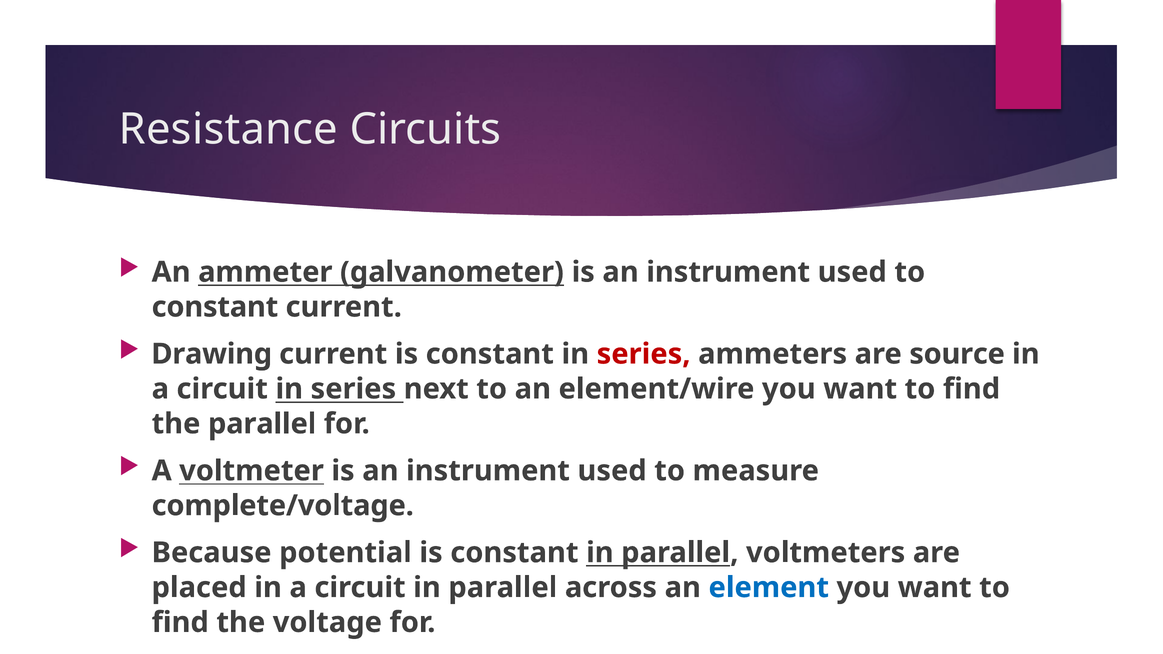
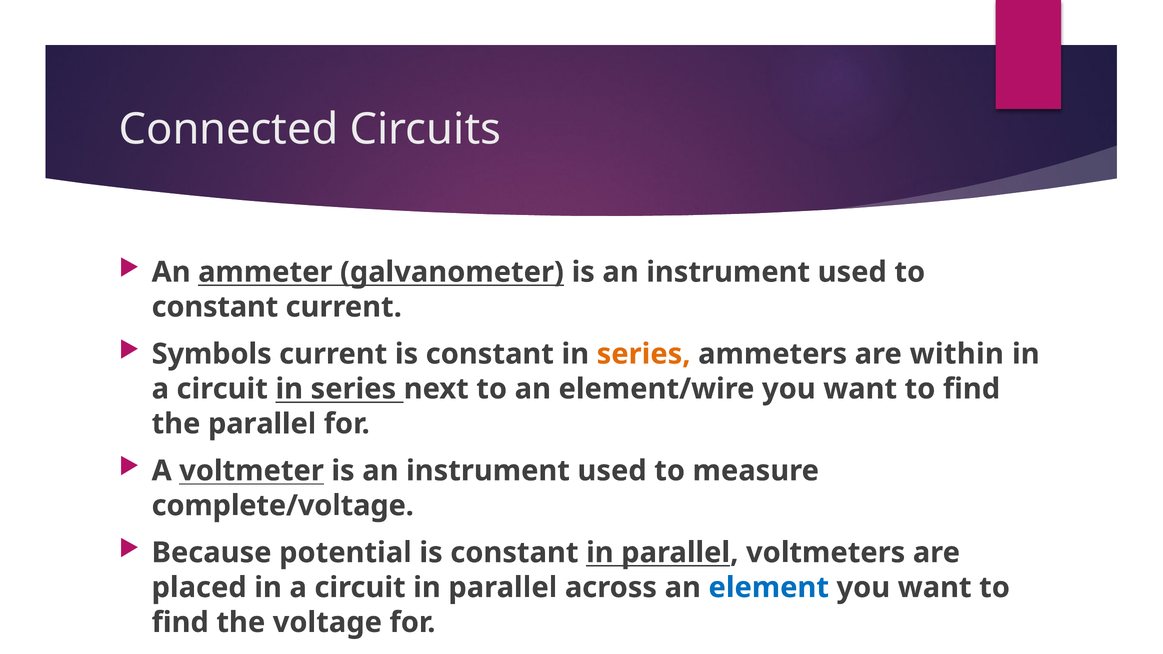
Resistance: Resistance -> Connected (229, 130)
Drawing: Drawing -> Symbols (212, 354)
series colour: red -> orange (644, 354)
source: source -> within (957, 354)
